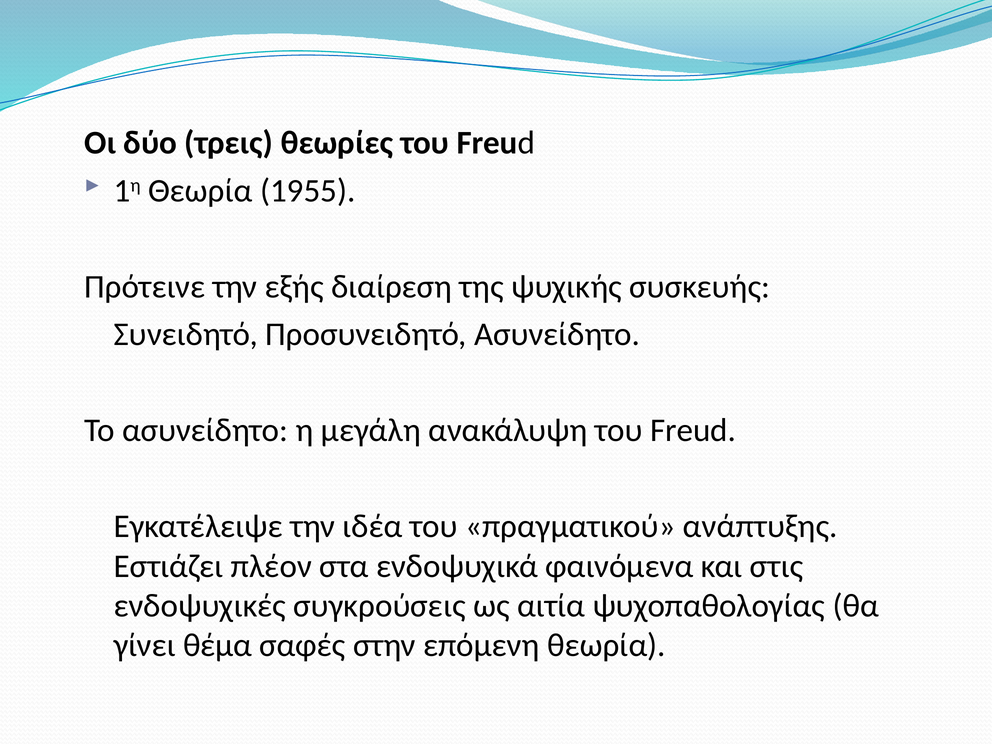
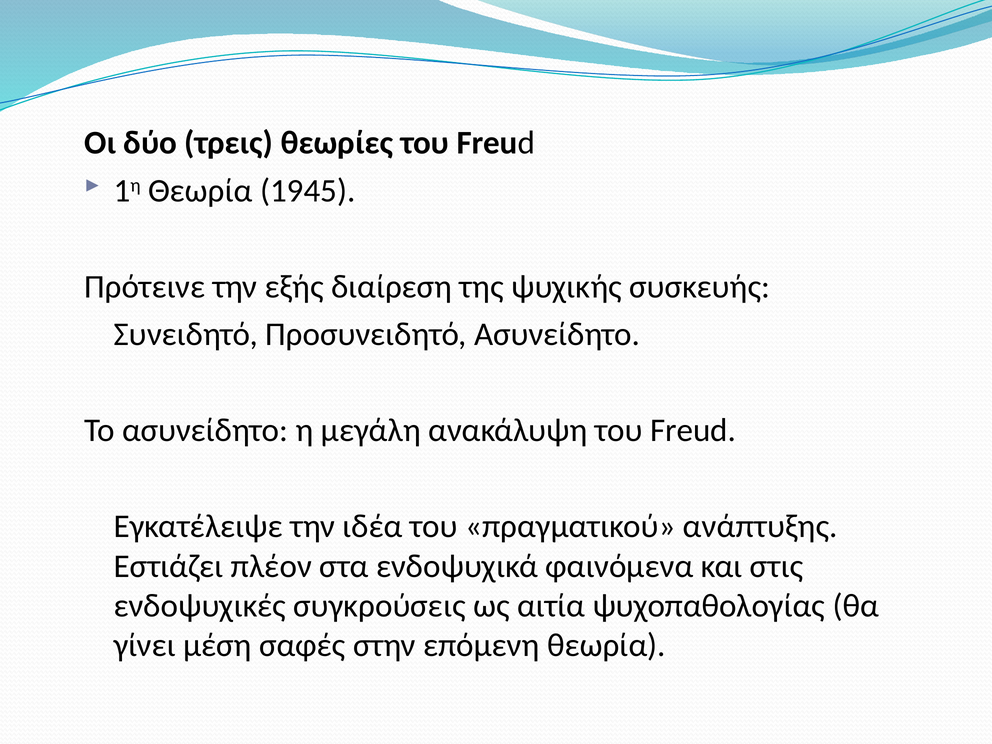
1955: 1955 -> 1945 (308, 191)
θέμα: θέμα -> μέση (217, 645)
